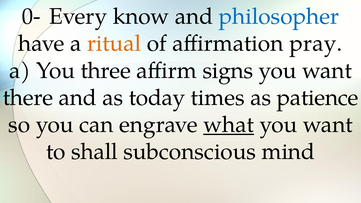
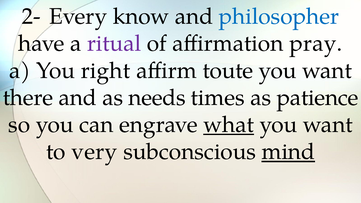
0-: 0- -> 2- (31, 16)
ritual colour: orange -> purple (114, 44)
three: three -> right (106, 71)
signs: signs -> toute (228, 71)
today: today -> needs (157, 98)
shall: shall -> very (94, 152)
mind underline: none -> present (288, 152)
